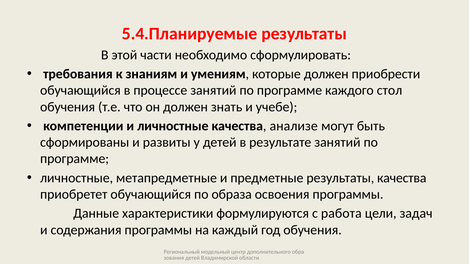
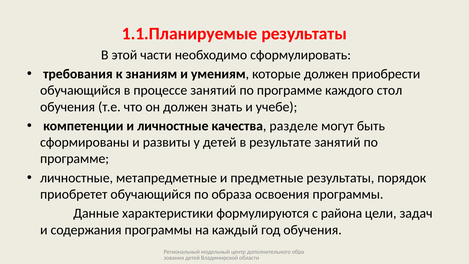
5.4.Планируемые: 5.4.Планируемые -> 1.1.Планируемые (190, 34)
анализе: анализе -> разделе (294, 126)
результаты качества: качества -> порядок (402, 178)
работа: работа -> района (341, 213)
